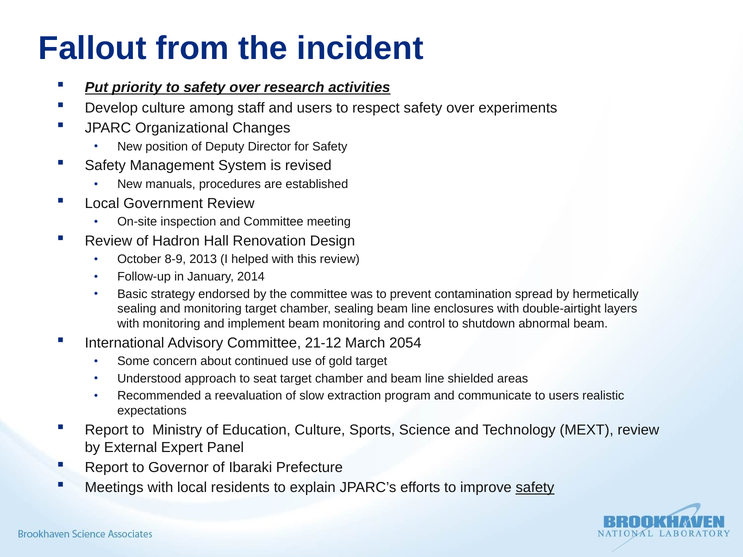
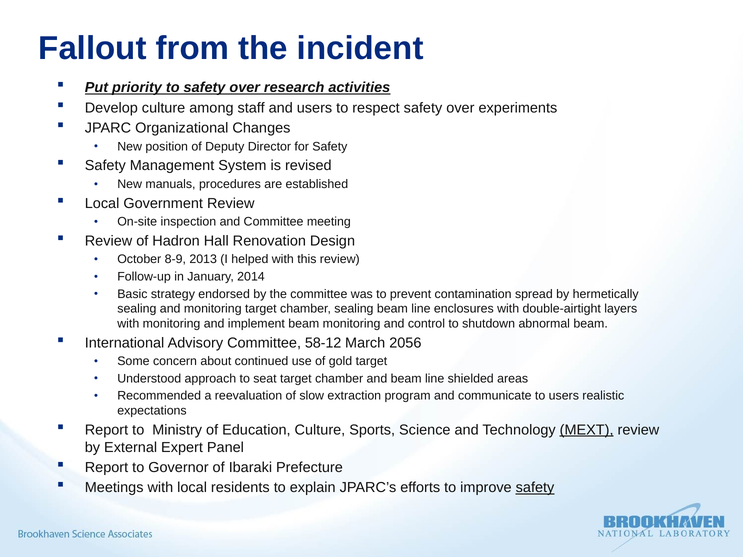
21-12: 21-12 -> 58-12 (323, 343)
2054: 2054 -> 2056 (405, 343)
MEXT underline: none -> present (587, 430)
